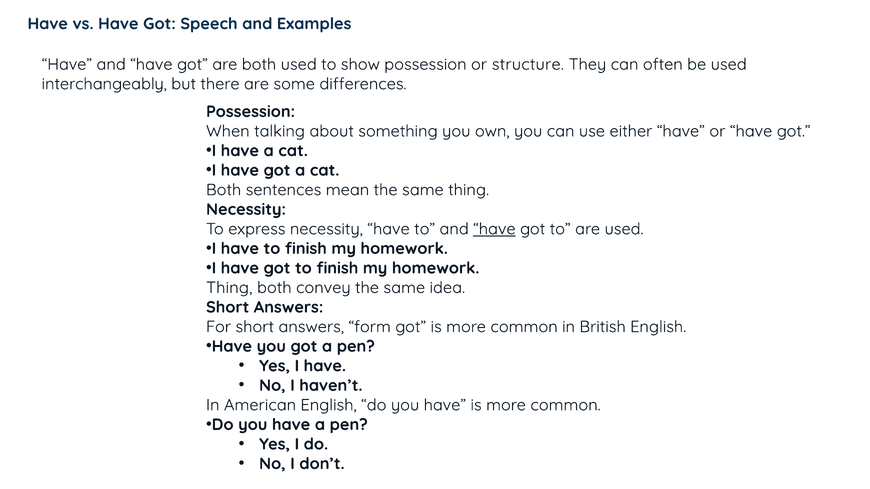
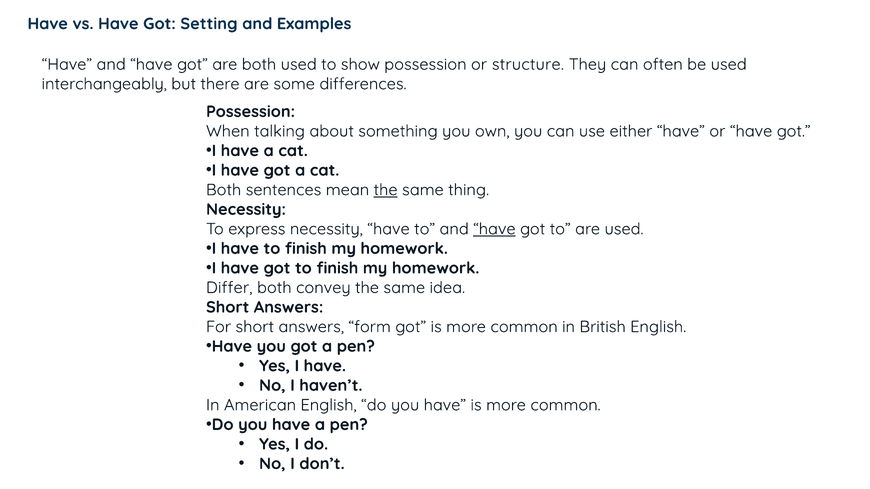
Speech: Speech -> Setting (209, 24)
the underline: none -> present (386, 190)
Thing: Thing -> Differ (229, 288)
